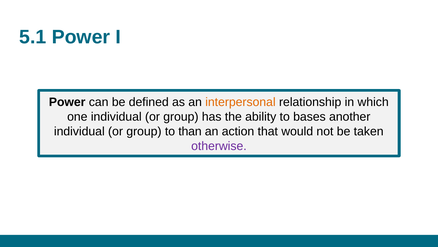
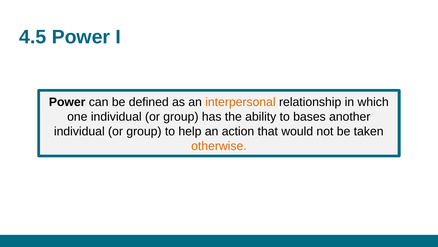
5.1: 5.1 -> 4.5 (33, 37)
than: than -> help (190, 131)
otherwise colour: purple -> orange (219, 146)
